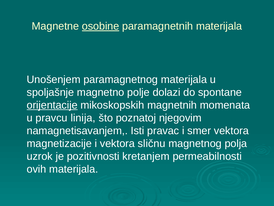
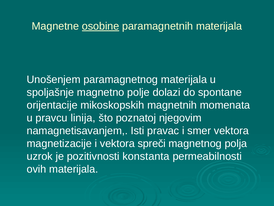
orijentacije underline: present -> none (52, 105)
sličnu: sličnu -> spreči (152, 143)
kretanjem: kretanjem -> konstanta (146, 156)
